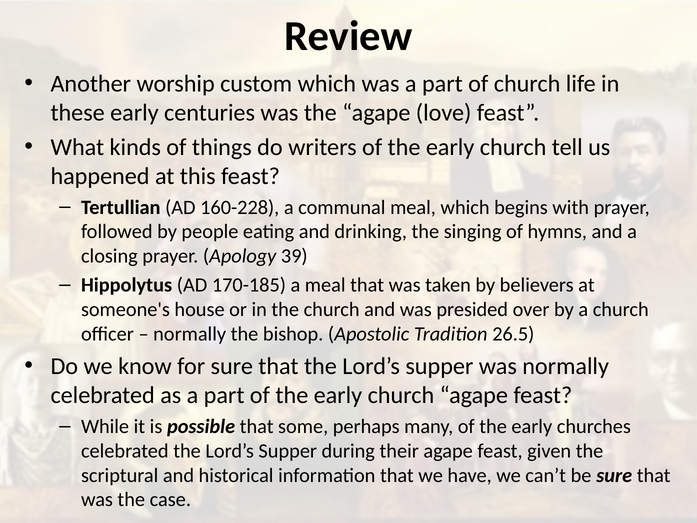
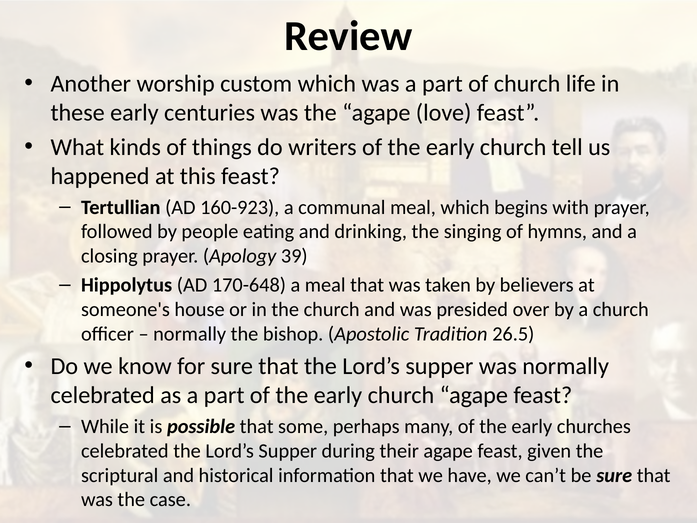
160-228: 160-228 -> 160-923 (240, 207)
170-185: 170-185 -> 170-648 (249, 285)
